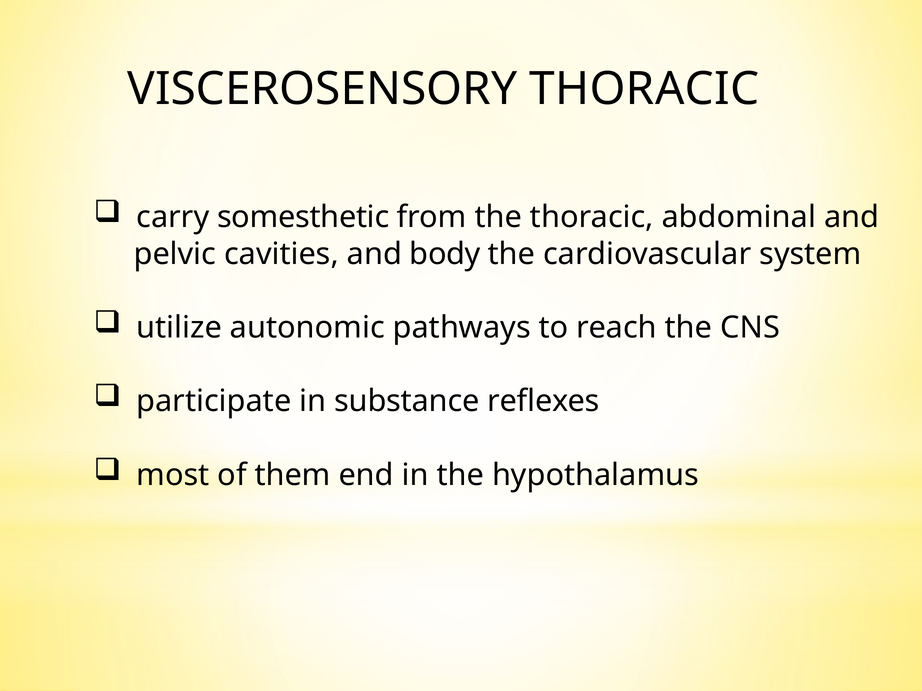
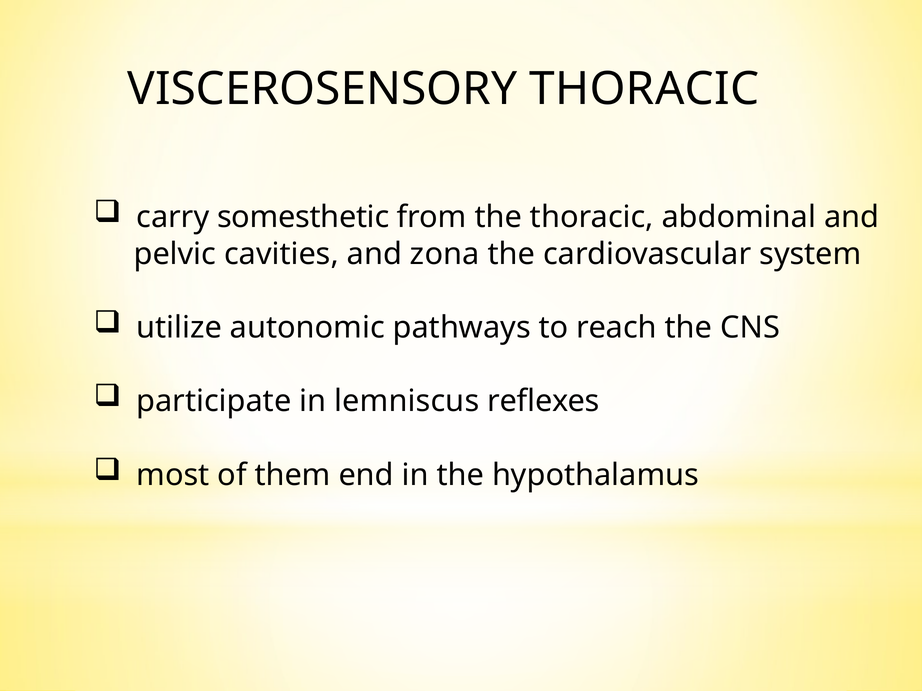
body: body -> zona (445, 254)
substance: substance -> lemniscus (407, 402)
